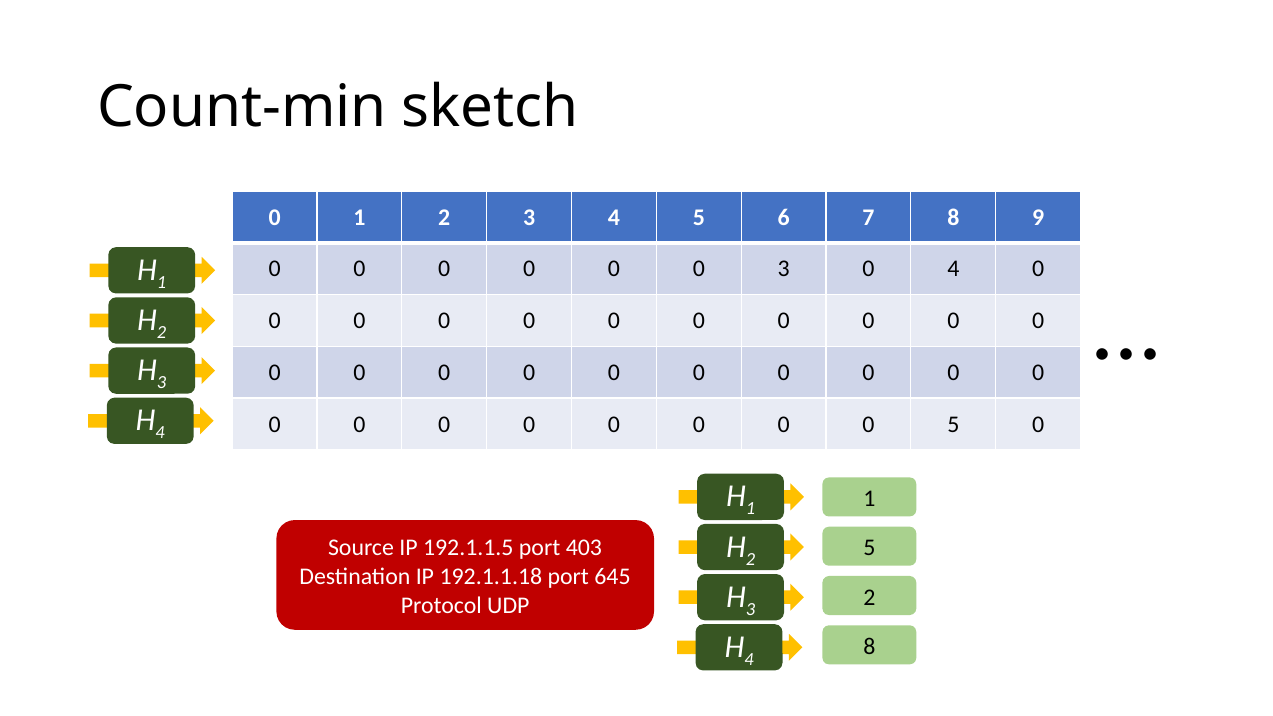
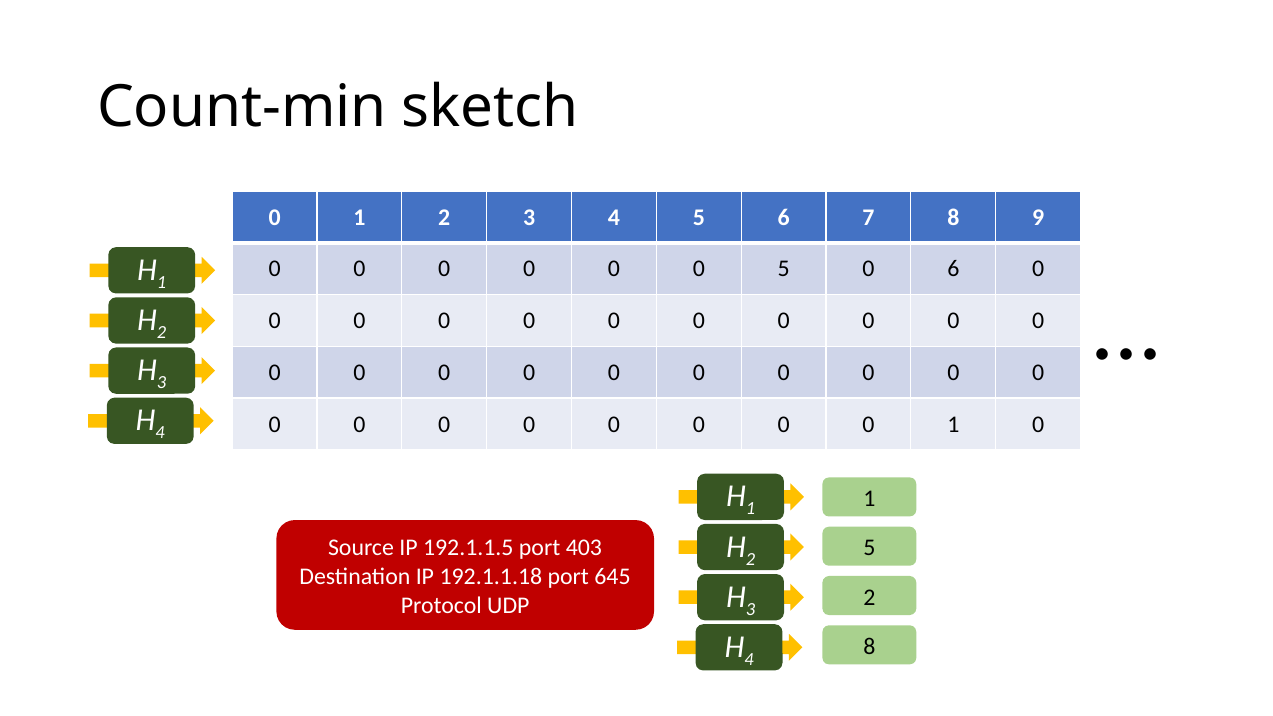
0 3: 3 -> 5 (784, 269)
0 4: 4 -> 6 (953, 269)
0 0 5: 5 -> 1 (953, 424)
